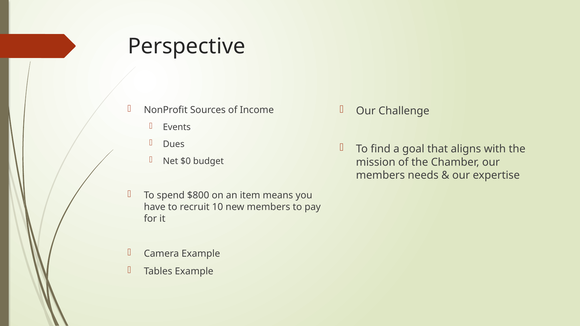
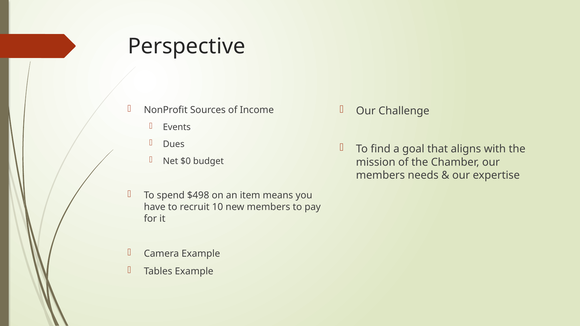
$800: $800 -> $498 (198, 195)
